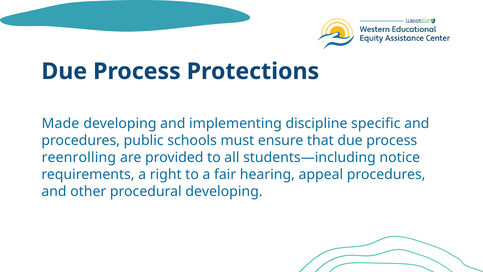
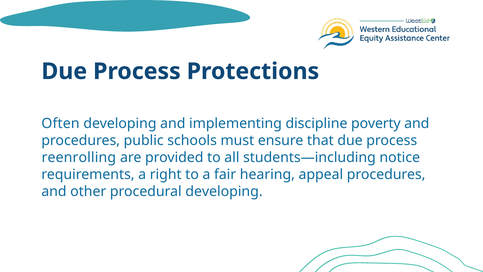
Made: Made -> Often (60, 124)
specific: specific -> poverty (376, 124)
